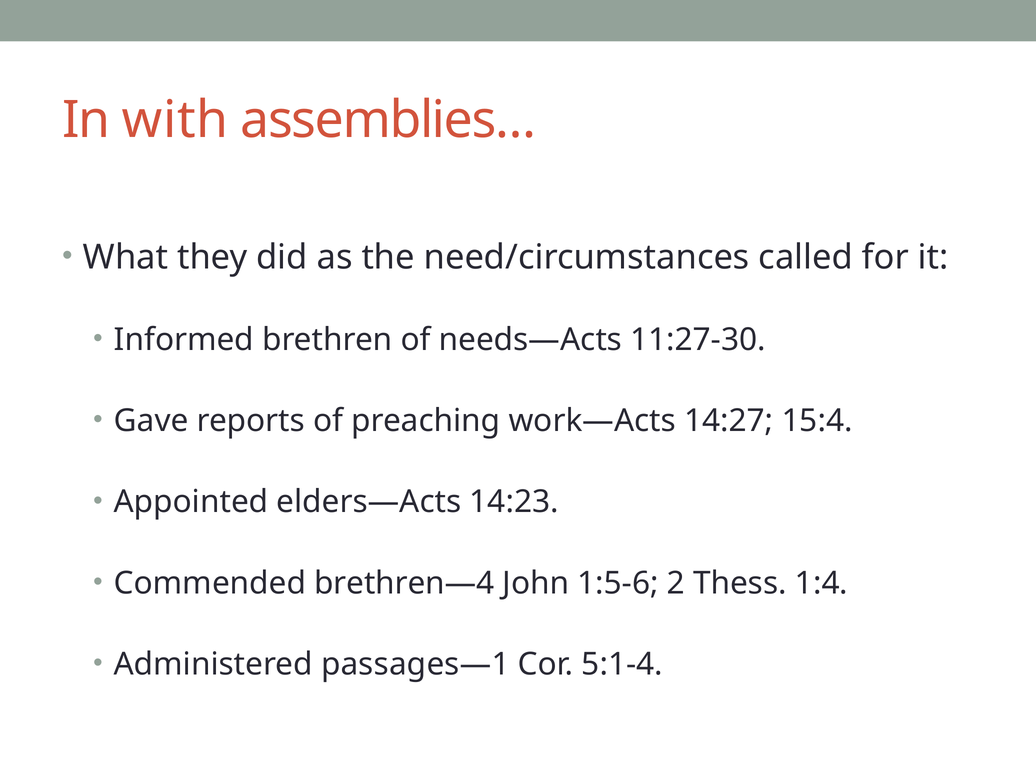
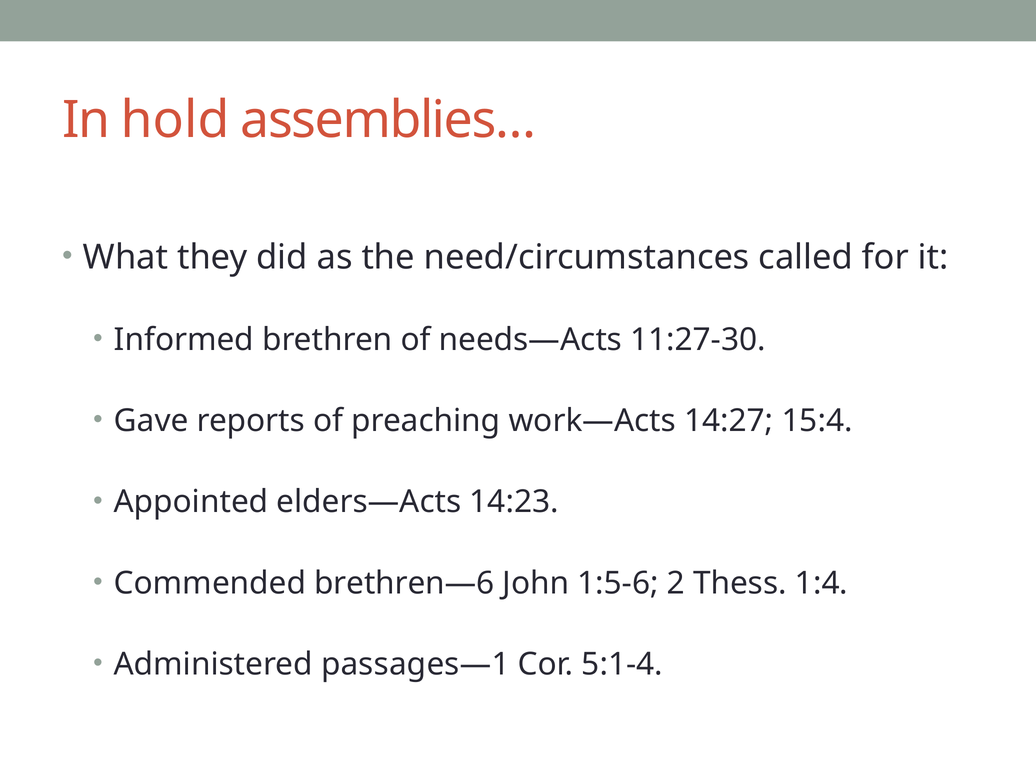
with: with -> hold (175, 120)
brethren—4: brethren—4 -> brethren—6 (404, 583)
